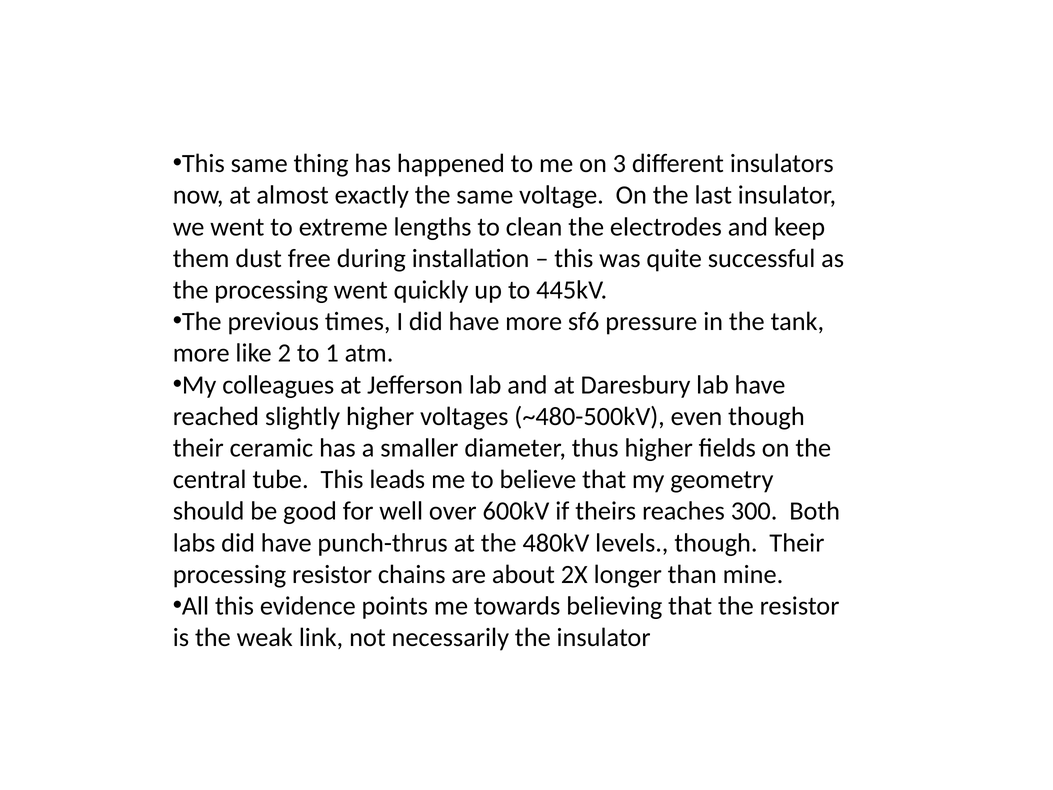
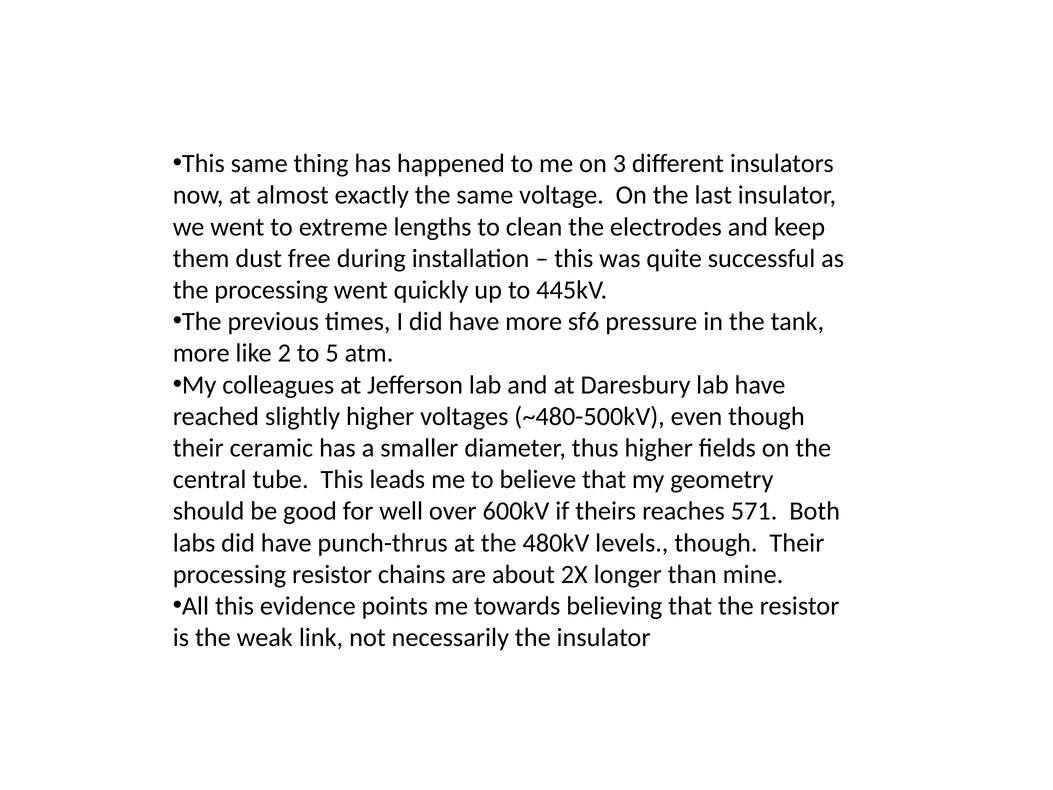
1: 1 -> 5 (332, 353)
300: 300 -> 571 (754, 511)
